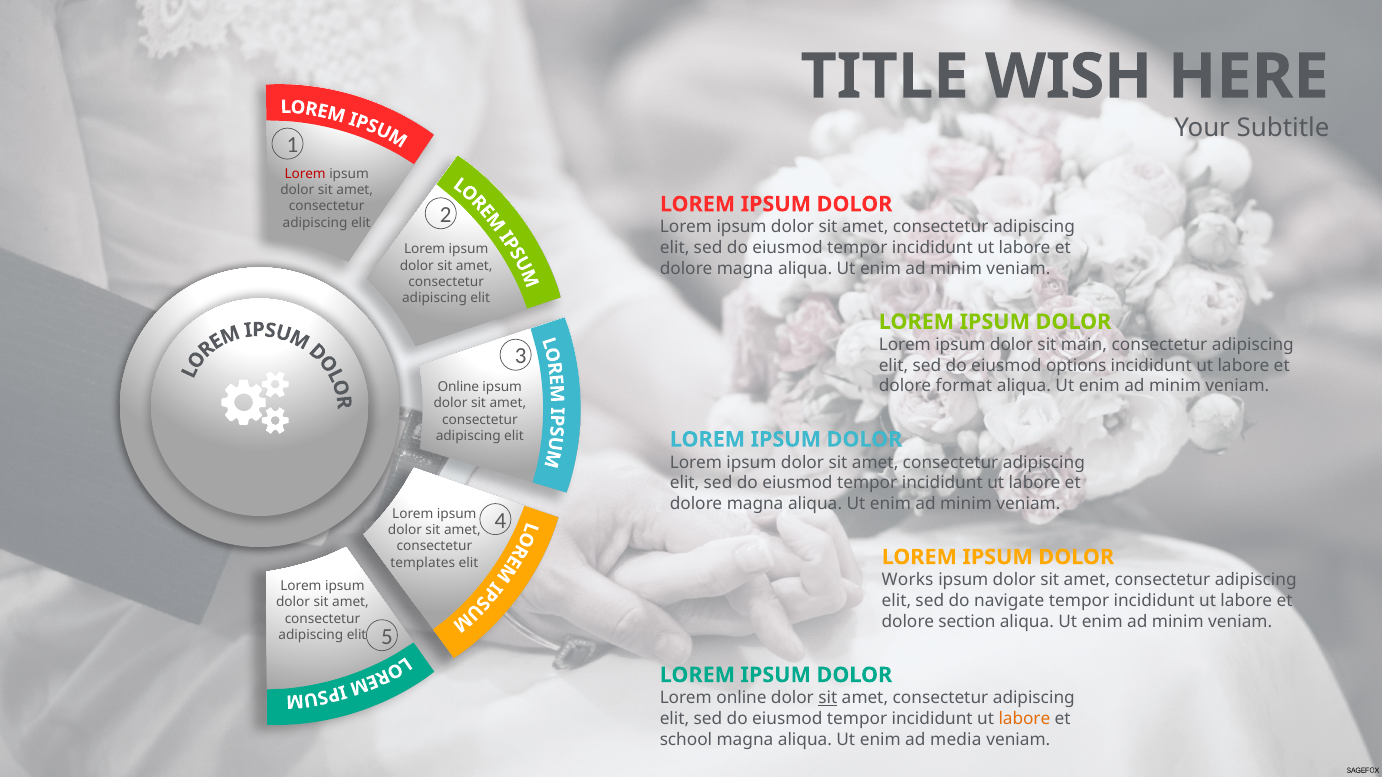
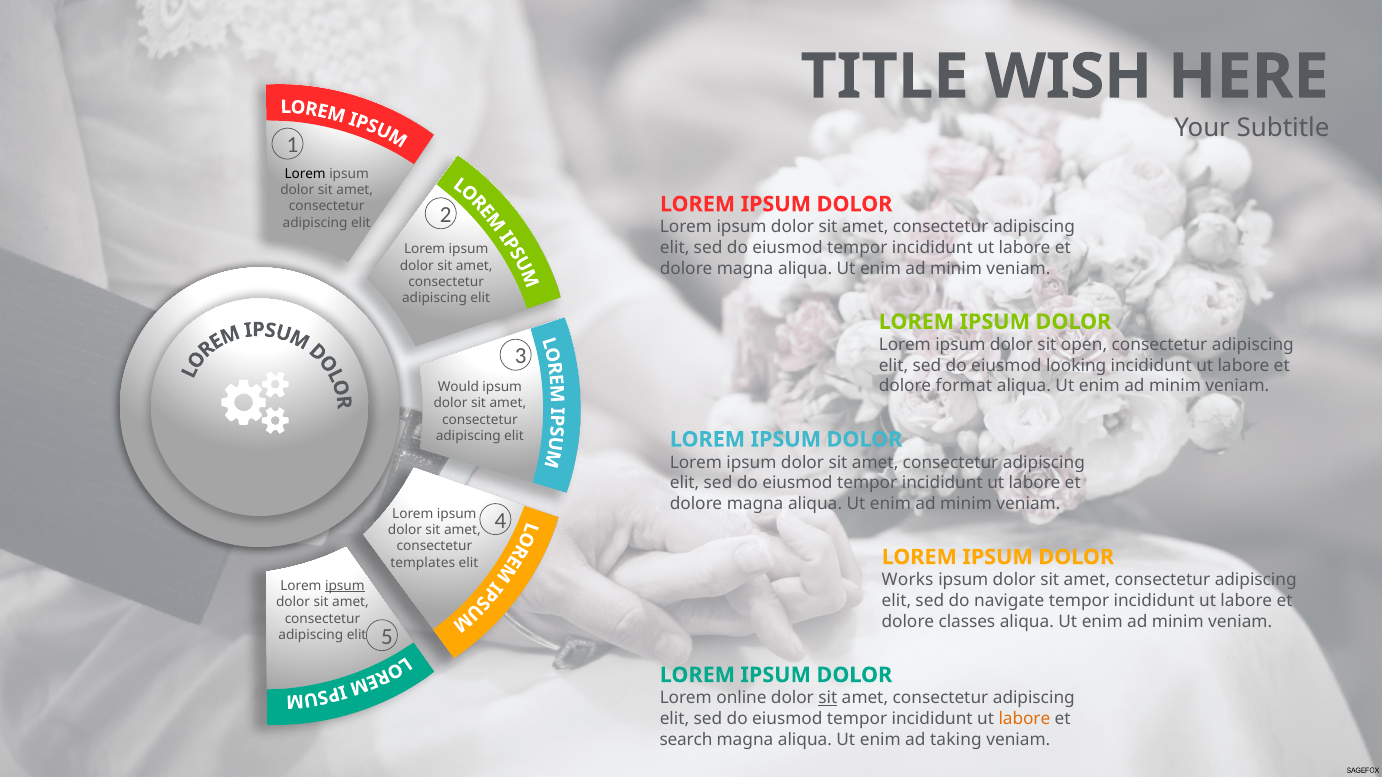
Lorem colour: red -> black (305, 174)
main: main -> open (1084, 345)
options: options -> looking (1076, 366)
Online: Online -> Would (458, 387)
ipsum underline: none -> present (345, 586)
section: section -> classes (967, 622)
school: school -> search (686, 740)
media: media -> taking (956, 740)
